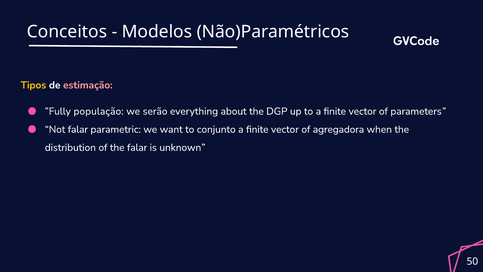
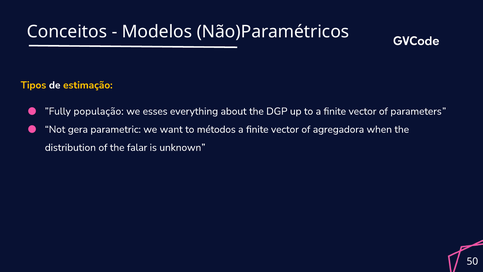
estimação colour: pink -> yellow (88, 85)
serão: serão -> esses (155, 111)
Not falar: falar -> gera (78, 129)
conjunto: conjunto -> métodos (216, 129)
